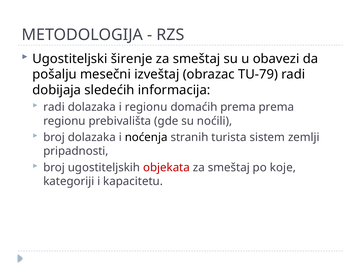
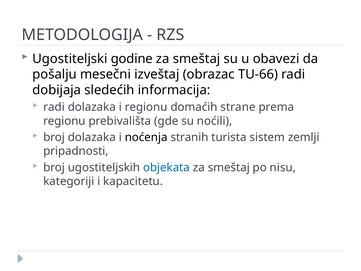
širenje: širenje -> godine (132, 59)
TU-79: TU-79 -> TU-66 (258, 74)
domaćih prema: prema -> strane (238, 107)
objekata colour: red -> blue (166, 167)
koje: koje -> nisu (283, 167)
